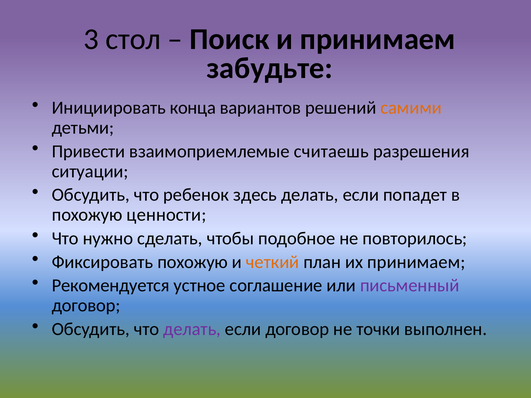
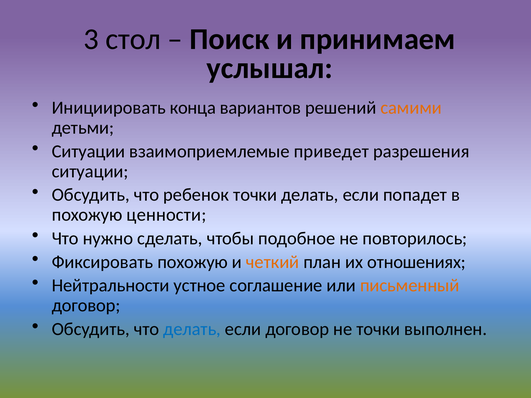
забудьте: забудьте -> услышал (270, 68)
Привести: Привести -> Ситуации (88, 151)
считаешь: считаешь -> приведет (331, 151)
ребенок здесь: здесь -> точки (255, 195)
их принимаем: принимаем -> отношениях (416, 262)
Рекомендуется: Рекомендуется -> Нейтральности (111, 286)
письменный colour: purple -> orange (410, 286)
делать colour: purple -> blue (192, 329)
